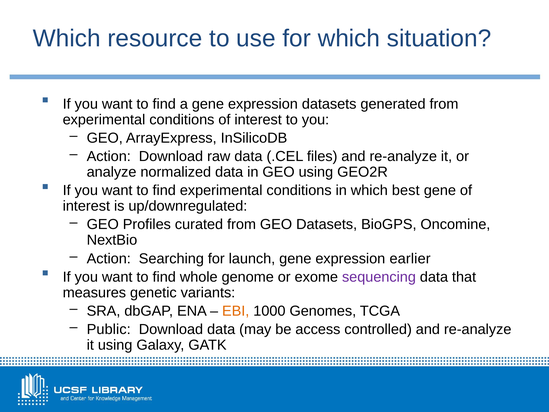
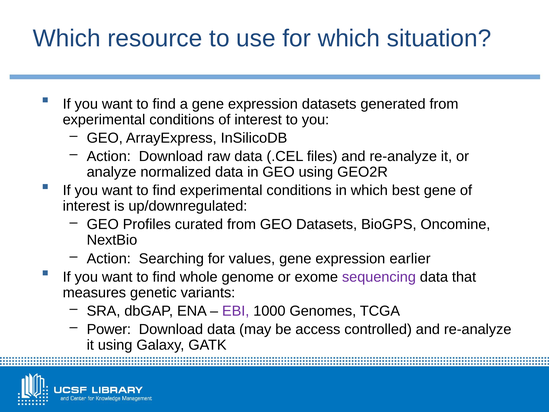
launch: launch -> values (252, 258)
EBI colour: orange -> purple (236, 311)
Public: Public -> Power (109, 329)
